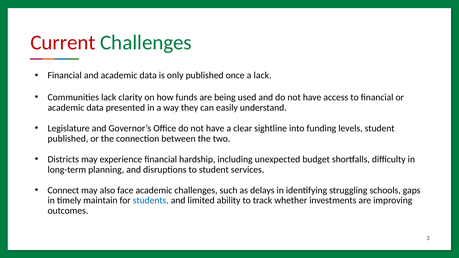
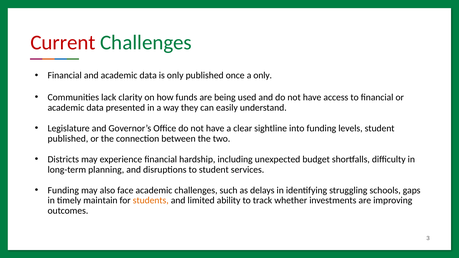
a lack: lack -> only (263, 76)
Connect: Connect -> Funding (63, 190)
students colour: blue -> orange (151, 201)
